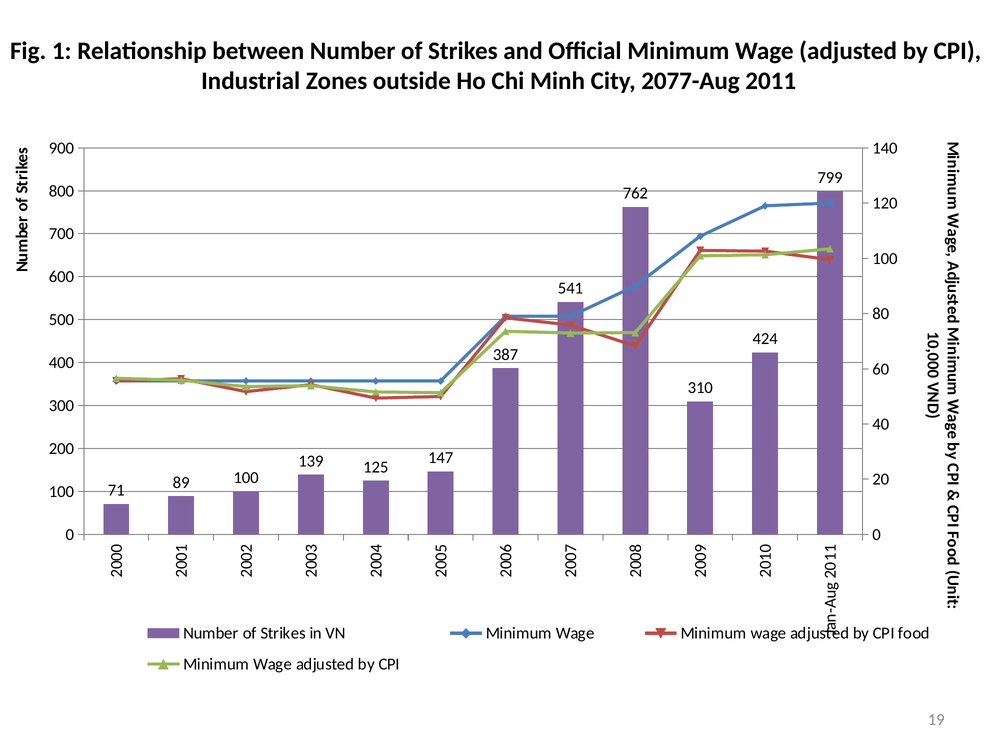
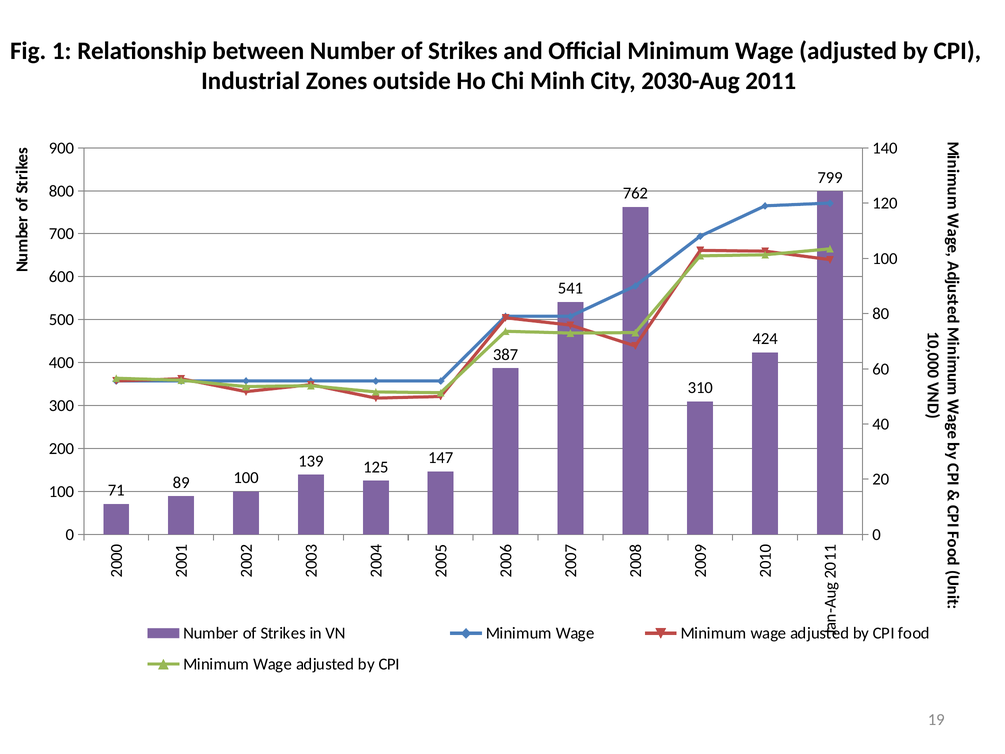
2077-Aug: 2077-Aug -> 2030-Aug (691, 81)
